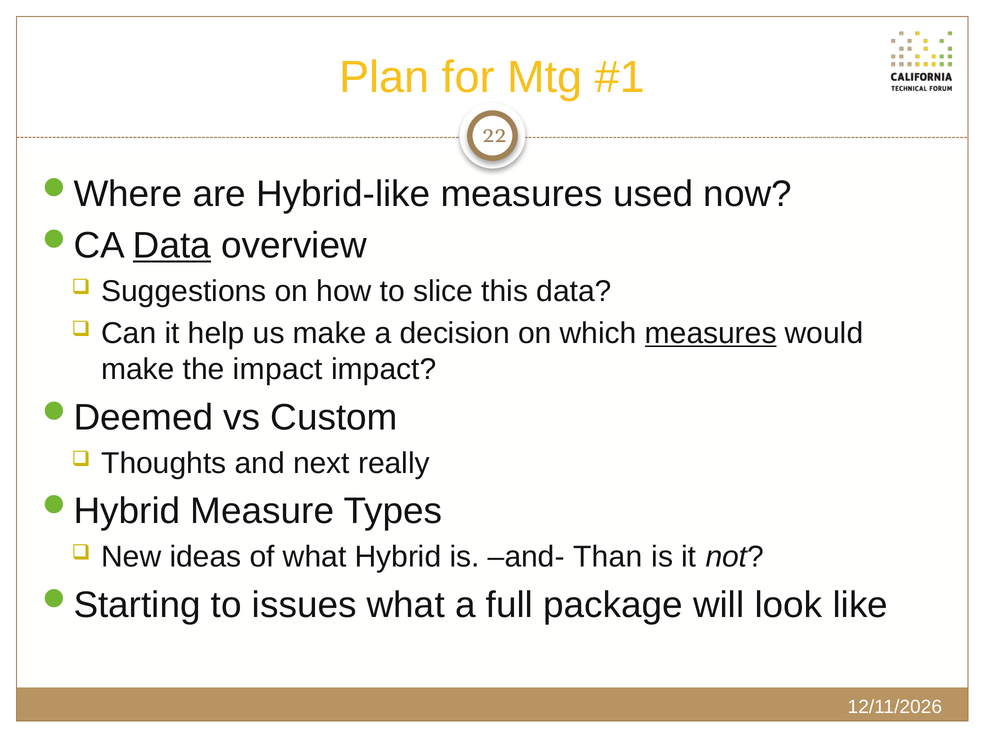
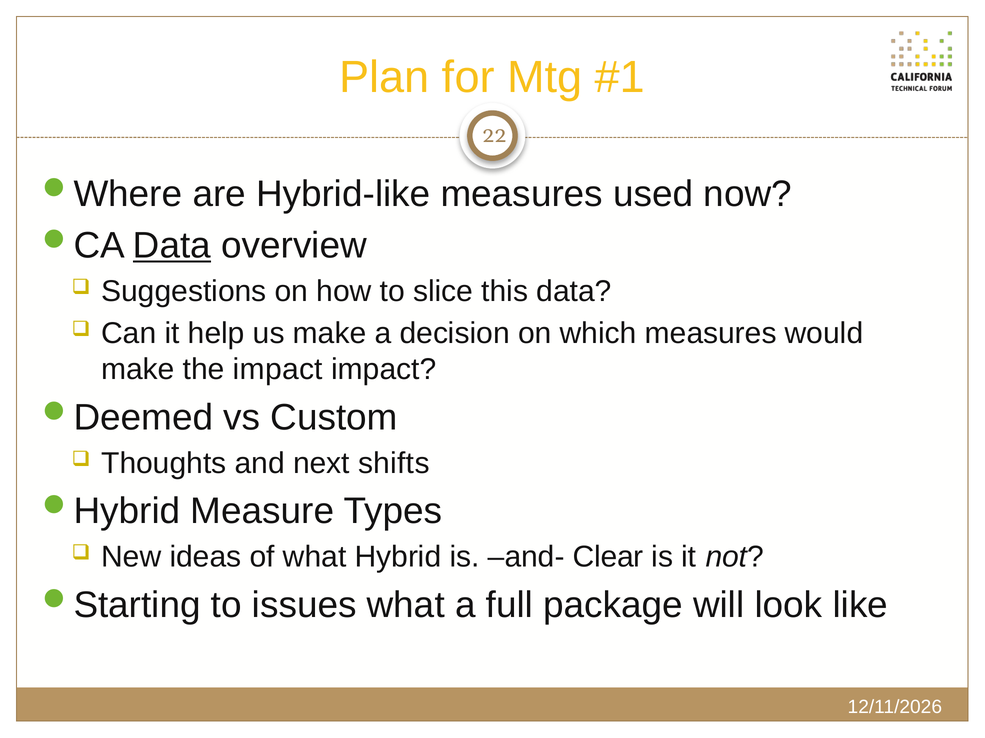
measures underline: present -> none (711, 334)
really: really -> shifts (394, 464)
Than: Than -> Clear (608, 557)
